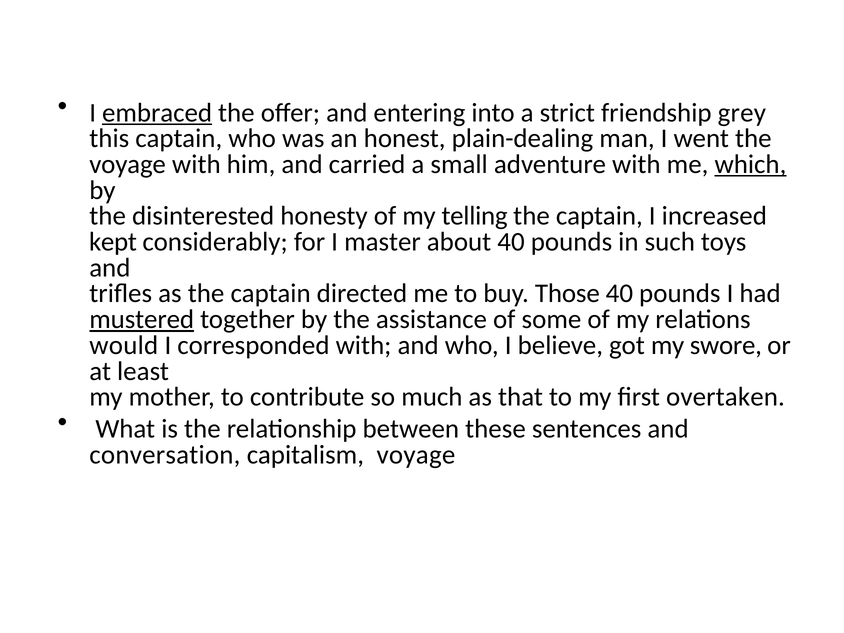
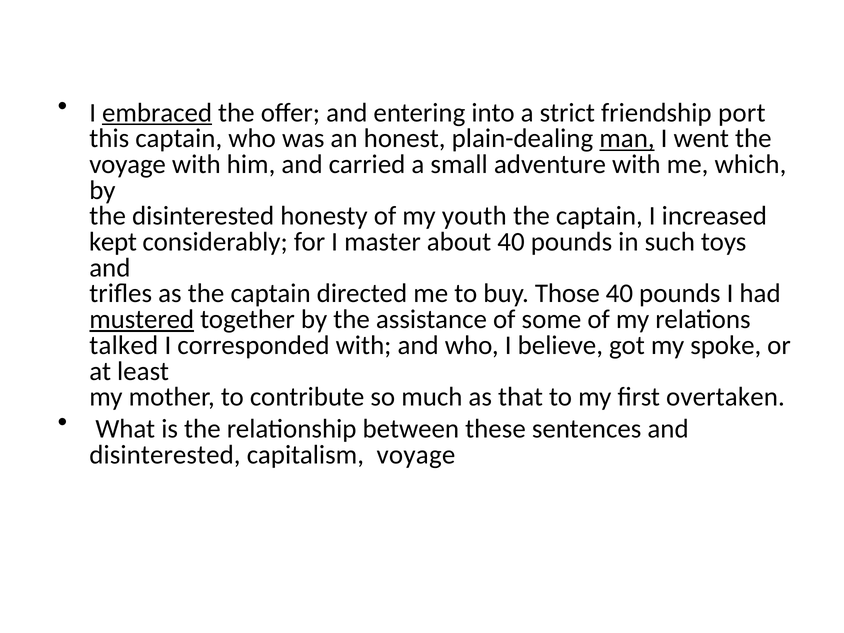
grey: grey -> port (742, 113)
man underline: none -> present (627, 138)
which underline: present -> none (750, 164)
telling: telling -> youth (474, 216)
would: would -> talked (124, 345)
swore: swore -> spoke (726, 345)
conversation: conversation -> disinterested (165, 455)
